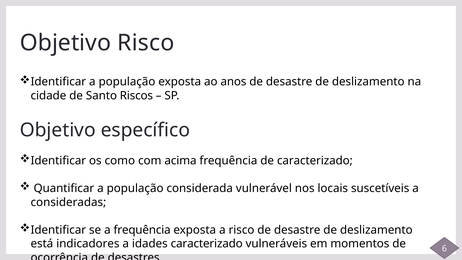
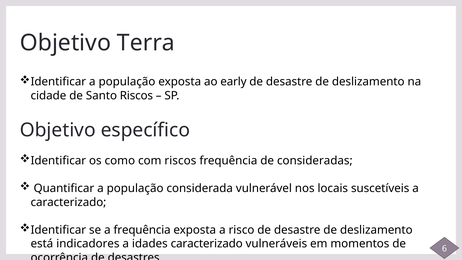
Objetivo Risco: Risco -> Terra (146, 43)
anos: anos -> early (233, 82)
com acima: acima -> riscos (180, 161)
de caracterizado: caracterizado -> consideradas (315, 161)
consideradas: consideradas -> caracterizado (68, 202)
